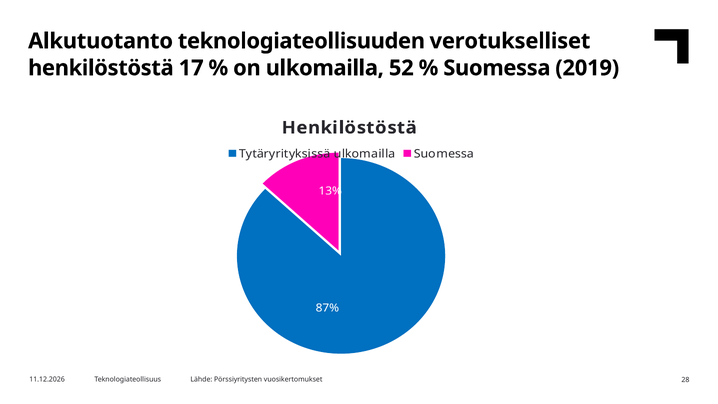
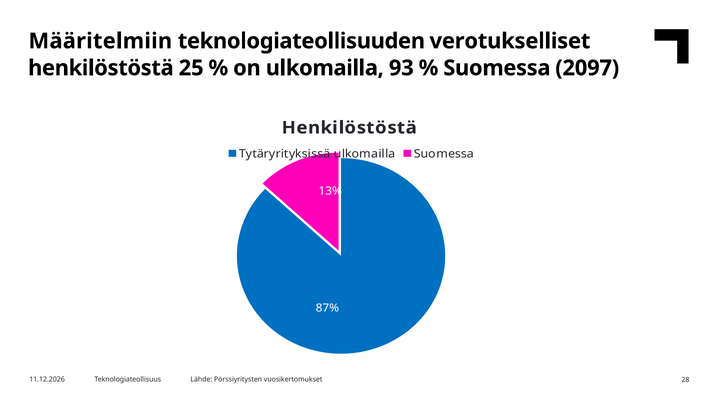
Alkutuotanto: Alkutuotanto -> Määritelmiin (100, 41)
17: 17 -> 25 (191, 68)
52: 52 -> 93 (401, 68)
2019: 2019 -> 2097 (587, 68)
